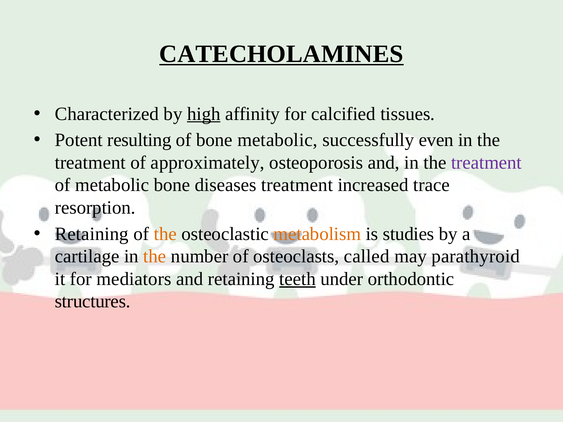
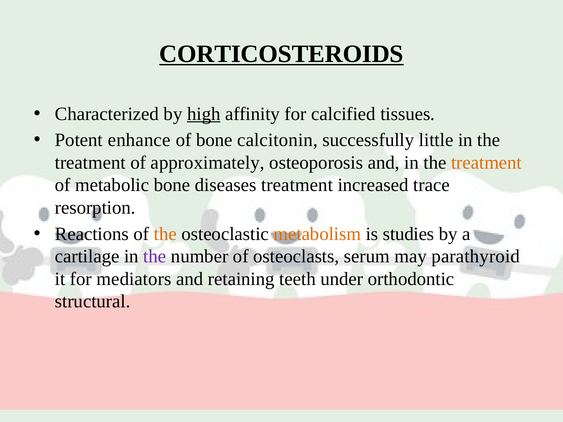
CATECHOLAMINES: CATECHOLAMINES -> CORTICOSTEROIDS (281, 54)
resulting: resulting -> enhance (139, 140)
bone metabolic: metabolic -> calcitonin (277, 140)
even: even -> little (436, 140)
treatment colour: purple -> orange (486, 163)
Retaining: Retaining -> Reactions (92, 234)
the colour: orange -> purple (155, 257)
called: called -> serum (367, 257)
teeth underline: present -> none (298, 279)
structures: structures -> structural (93, 302)
